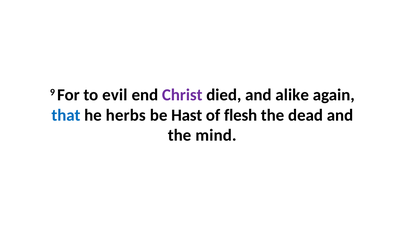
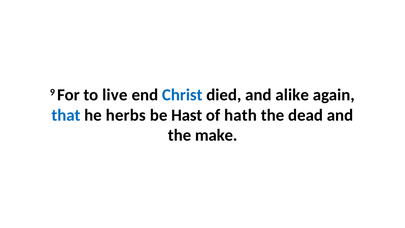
evil: evil -> live (115, 95)
Christ colour: purple -> blue (182, 95)
flesh: flesh -> hath (240, 115)
mind: mind -> make (216, 135)
